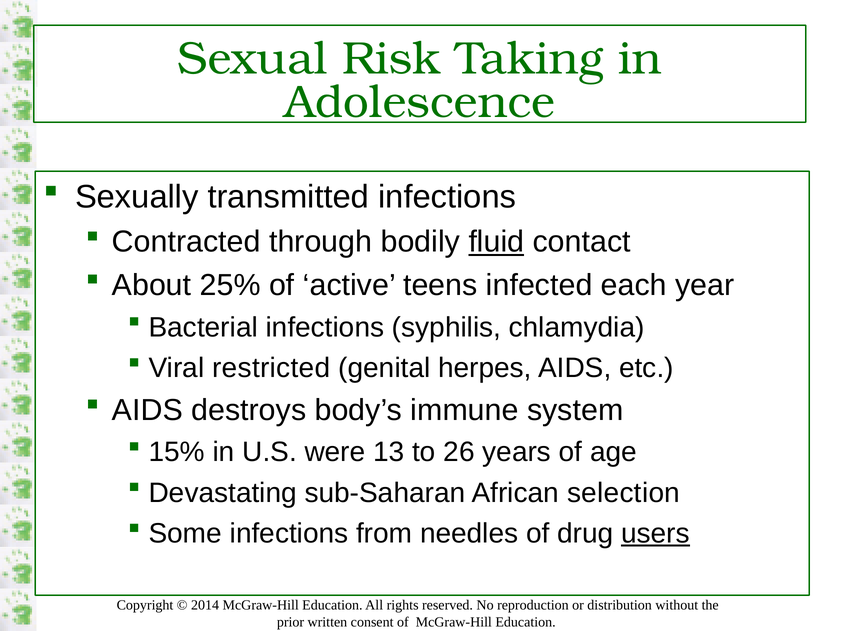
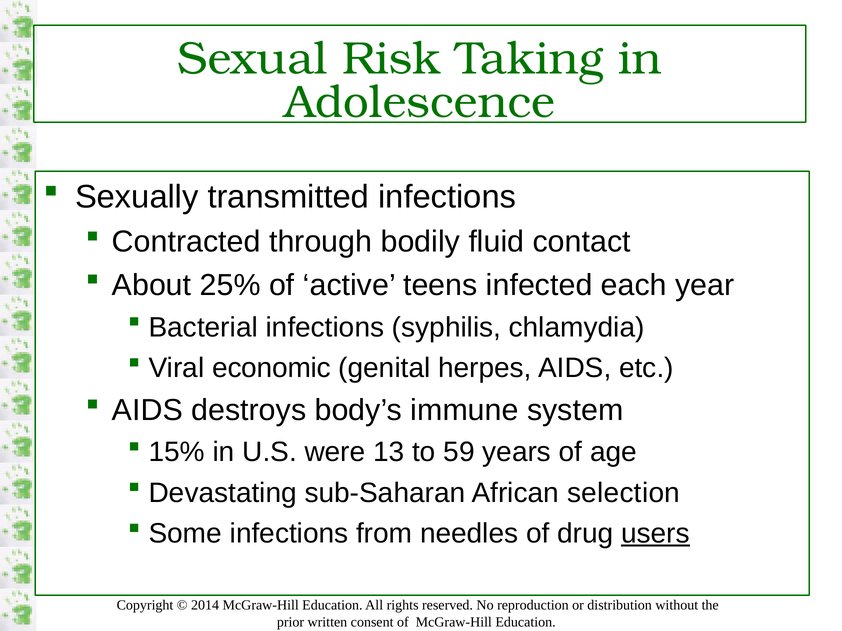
fluid underline: present -> none (496, 242)
restricted: restricted -> economic (271, 368)
26: 26 -> 59 (459, 452)
